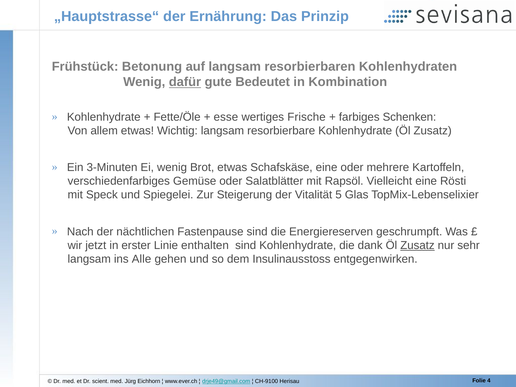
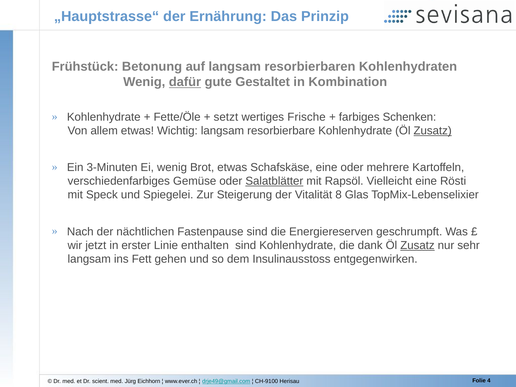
Bedeutet: Bedeutet -> Gestaltet (263, 82)
esse: esse -> setzt (226, 117)
Zusatz underline: none -> present (433, 131)
Salatblätter underline: none -> present (274, 181)
5: 5 -> 8 (339, 195)
Alle: Alle -> Fett (142, 259)
